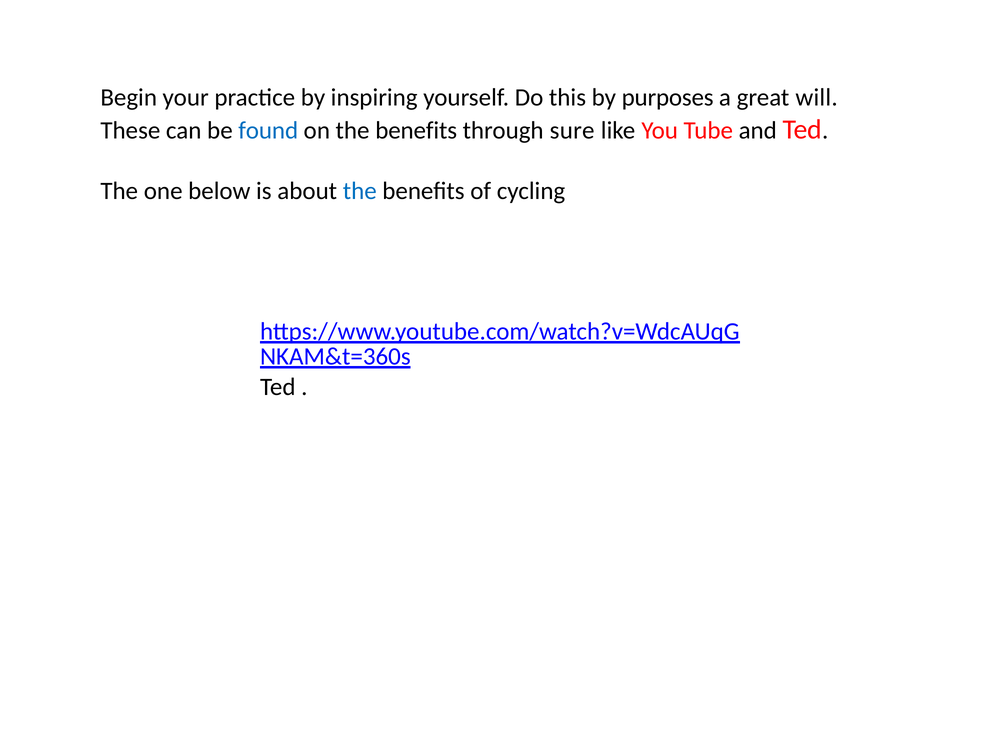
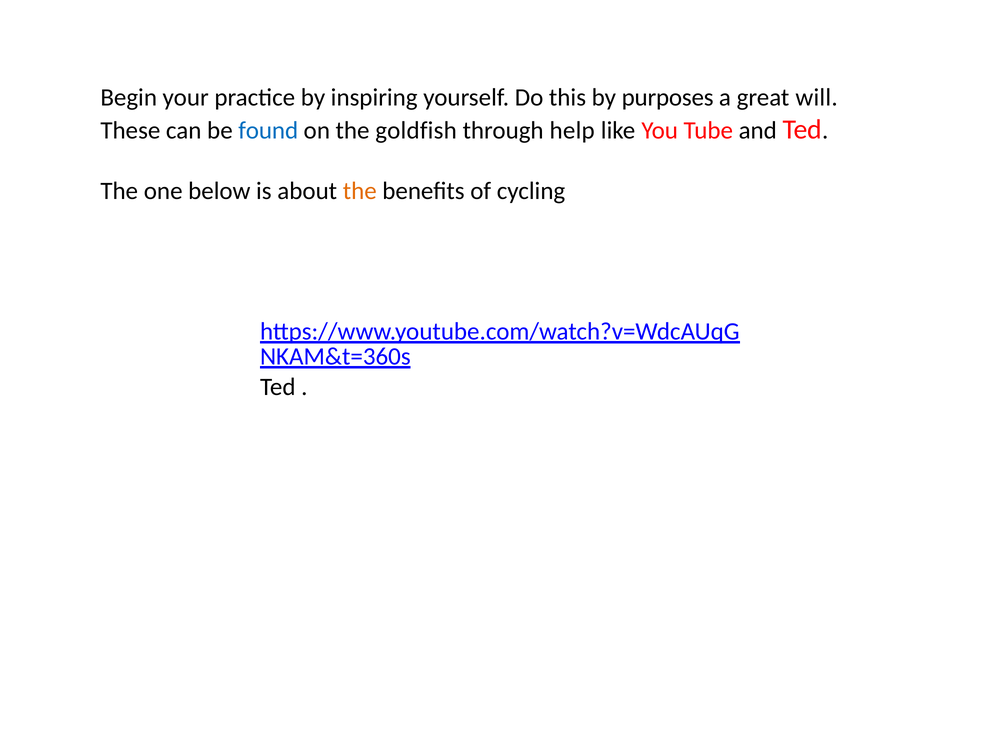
on the benefits: benefits -> goldfish (416, 130)
sure: sure -> help (572, 130)
the colour: blue -> orange (360, 191)
